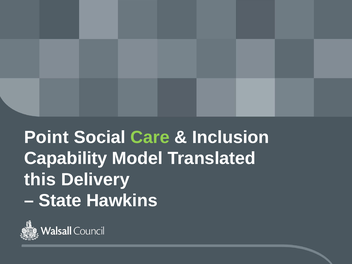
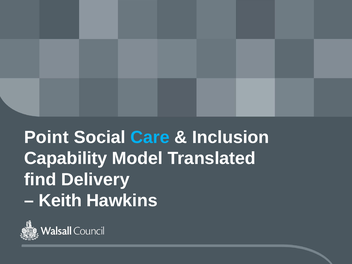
Care colour: light green -> light blue (150, 137)
this: this -> find (40, 180)
State: State -> Keith (60, 201)
